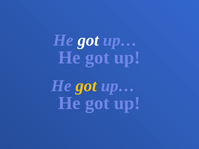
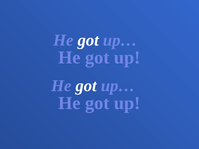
got colour: yellow -> white (86, 86)
